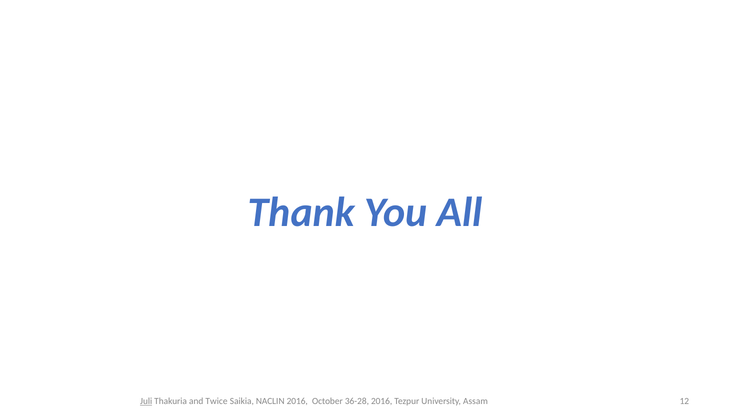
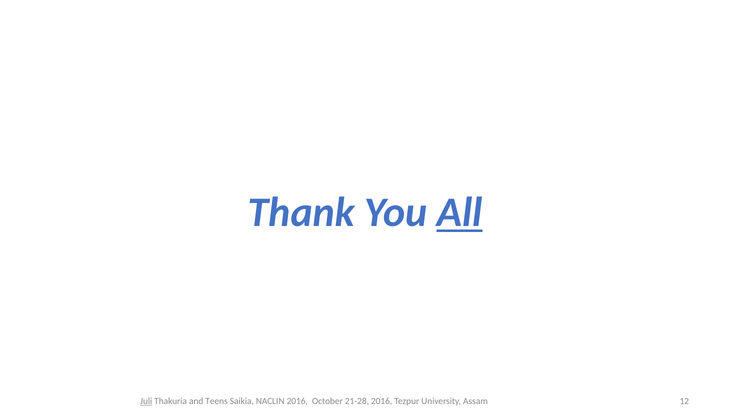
All underline: none -> present (460, 212)
Twice: Twice -> Teens (217, 401)
36-28: 36-28 -> 21-28 (357, 401)
